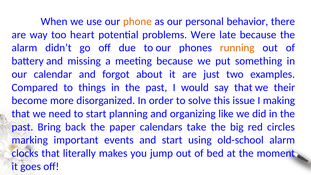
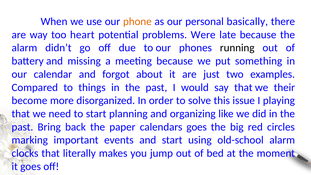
behavior: behavior -> basically (247, 22)
running colour: orange -> black (237, 48)
making: making -> playing (279, 101)
calendars take: take -> goes (197, 127)
